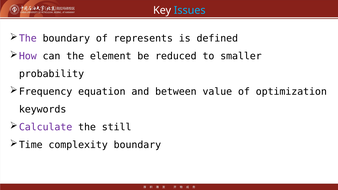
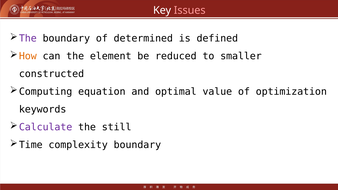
Issues colour: light blue -> pink (190, 10)
represents: represents -> determined (143, 38)
How colour: purple -> orange (28, 56)
probability: probability -> constructed (52, 74)
Frequency: Frequency -> Computing (46, 92)
between: between -> optimal (176, 92)
